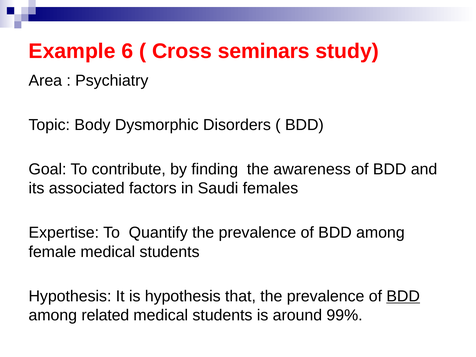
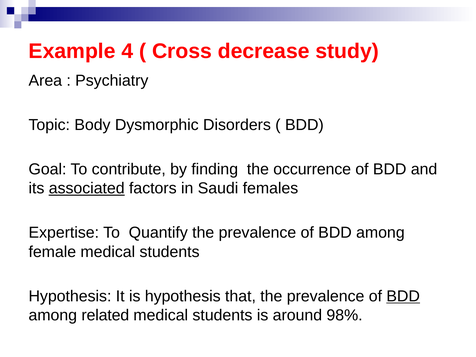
6: 6 -> 4 (127, 51)
seminars: seminars -> decrease (264, 51)
awareness: awareness -> occurrence (312, 169)
associated underline: none -> present (87, 188)
99%: 99% -> 98% (345, 315)
